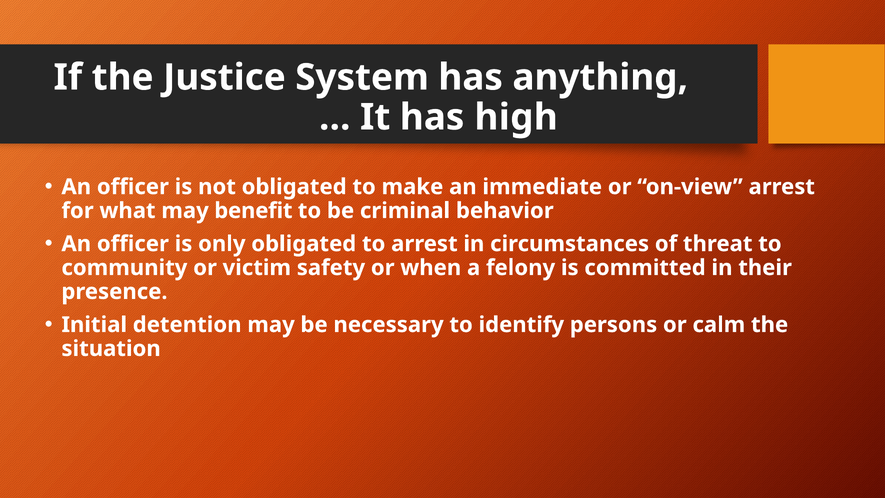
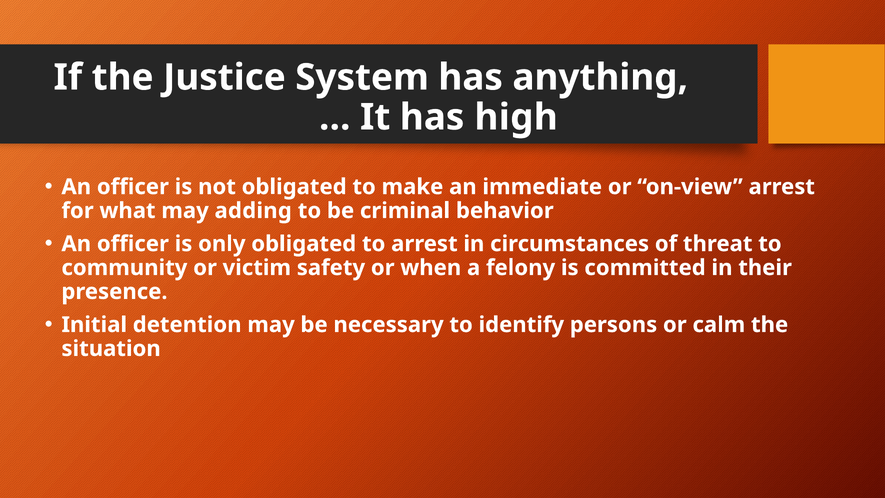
benefit: benefit -> adding (253, 211)
